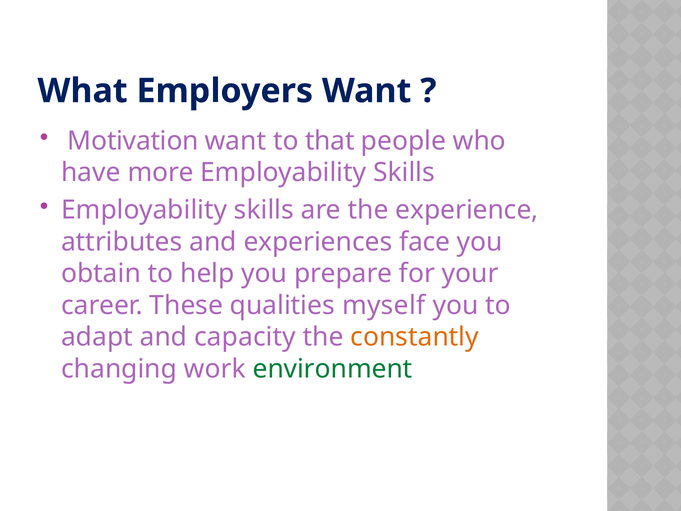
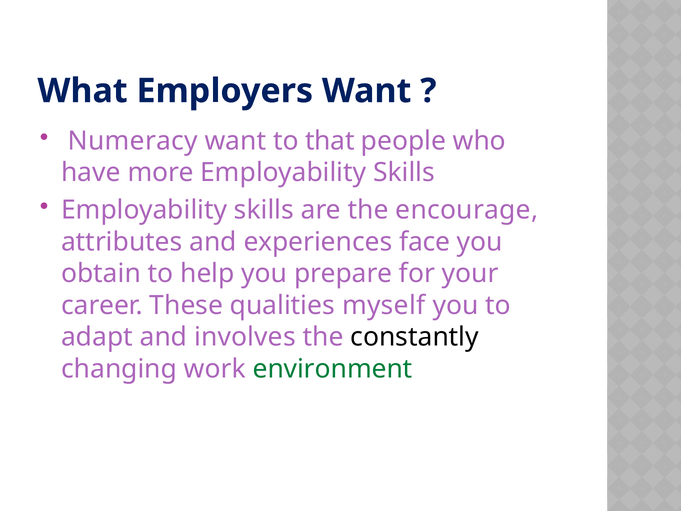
Motivation: Motivation -> Numeracy (133, 141)
experience: experience -> encourage (467, 210)
capacity: capacity -> involves (245, 337)
constantly colour: orange -> black (415, 337)
